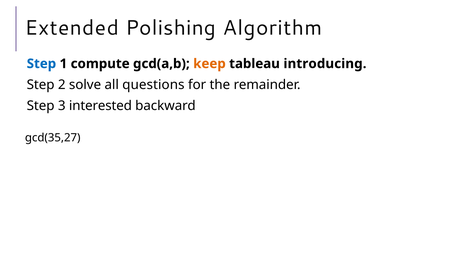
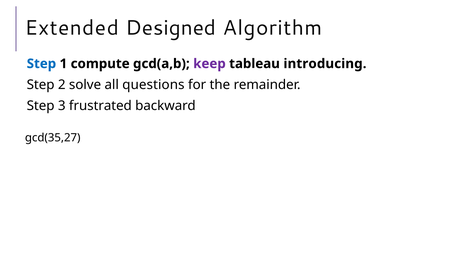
Polishing: Polishing -> Designed (171, 28)
keep colour: orange -> purple (209, 64)
interested: interested -> frustrated (100, 106)
